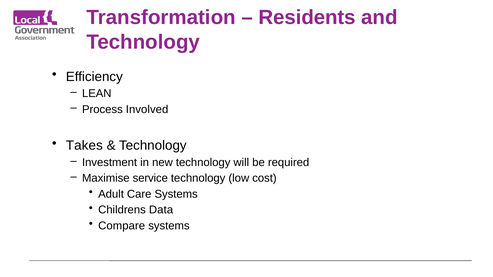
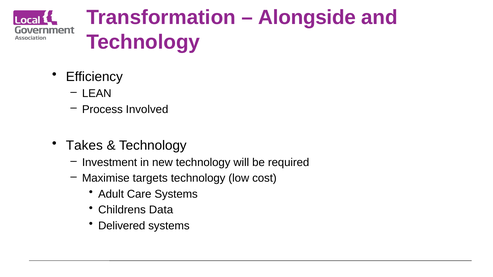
Residents: Residents -> Alongside (307, 17)
service: service -> targets (150, 178)
Compare: Compare -> Delivered (122, 226)
